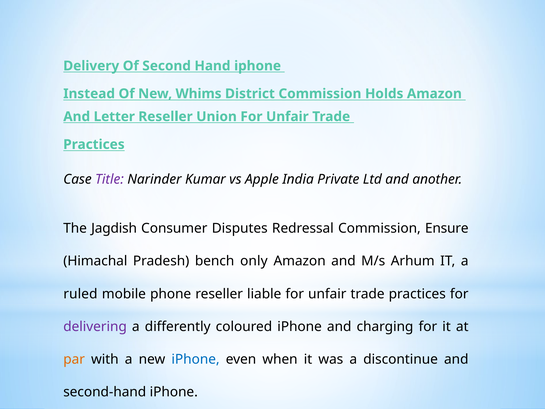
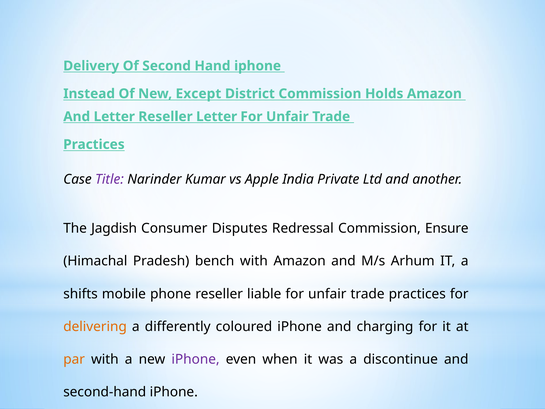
Whims: Whims -> Except (198, 94)
Reseller Union: Union -> Letter (217, 117)
bench only: only -> with (254, 261)
ruled: ruled -> shifts (81, 294)
delivering colour: purple -> orange (95, 326)
iPhone colour: blue -> purple (196, 359)
